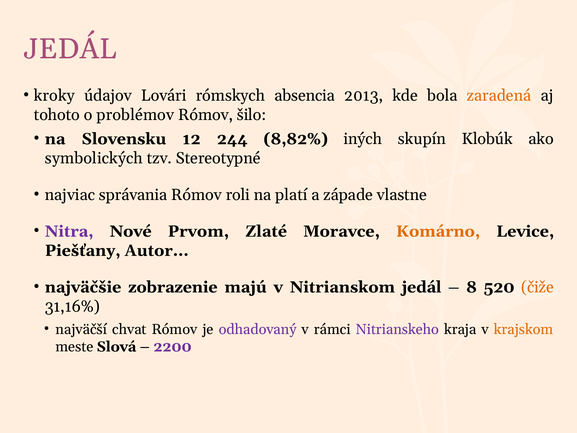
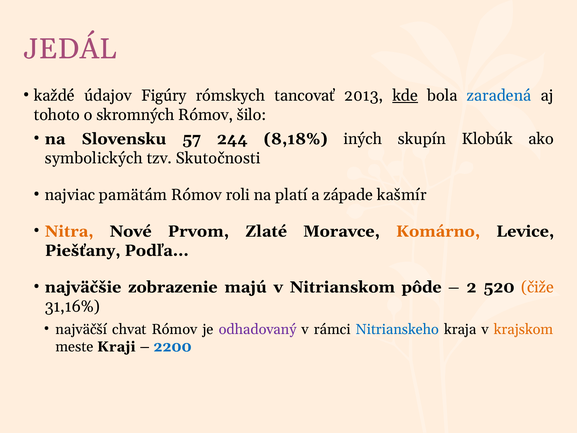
kroky: kroky -> každé (54, 96)
Lovári: Lovári -> Figúry (164, 96)
absencia: absencia -> tancovať (305, 96)
kde underline: none -> present (405, 96)
zaradená colour: orange -> blue (499, 96)
problémov: problémov -> skromných (135, 115)
12: 12 -> 57 (192, 139)
8,82%: 8,82% -> 8,18% (296, 139)
Stereotypné: Stereotypné -> Skutočnosti (218, 158)
správania: správania -> pamätám (133, 195)
vlastne: vlastne -> kašmír (402, 195)
Nitra colour: purple -> orange (69, 231)
Autor: Autor -> Podľa (157, 250)
Nitrianskom jedál: jedál -> pôde (422, 287)
8: 8 -> 2 (471, 287)
Nitrianskeho colour: purple -> blue (397, 329)
Slová: Slová -> Kraji (116, 347)
2200 colour: purple -> blue (172, 347)
